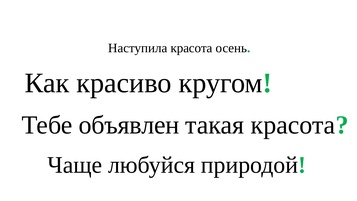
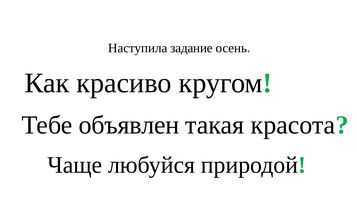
Наступила красота: красота -> задание (192, 48)
